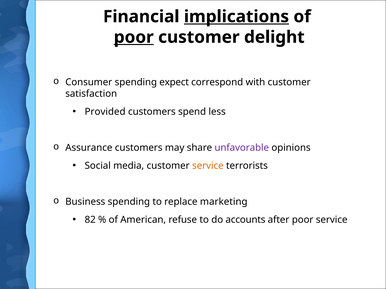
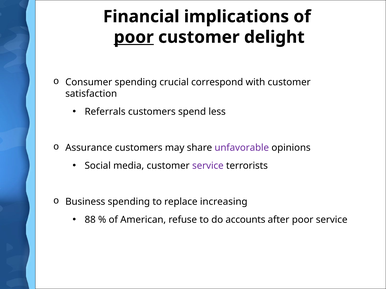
implications underline: present -> none (236, 17)
expect: expect -> crucial (174, 82)
Provided: Provided -> Referrals (105, 112)
service colour: orange -> purple (208, 166)
marketing: marketing -> increasing (224, 202)
82: 82 -> 88 (90, 220)
